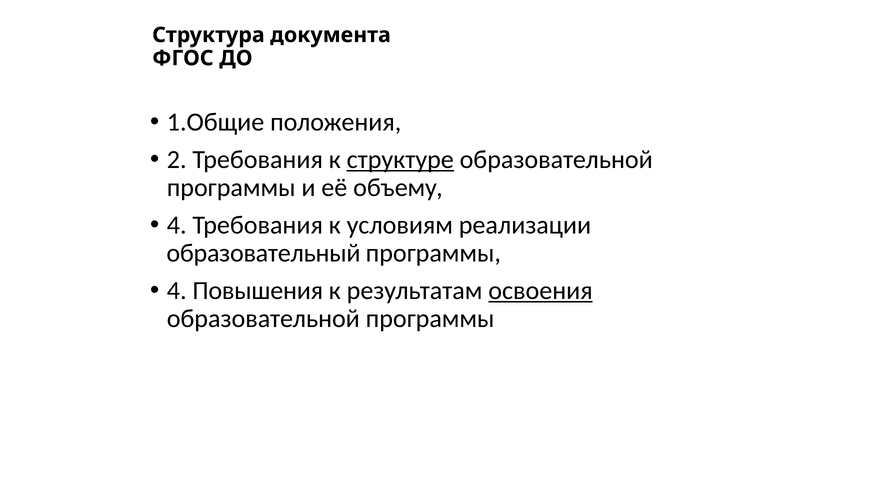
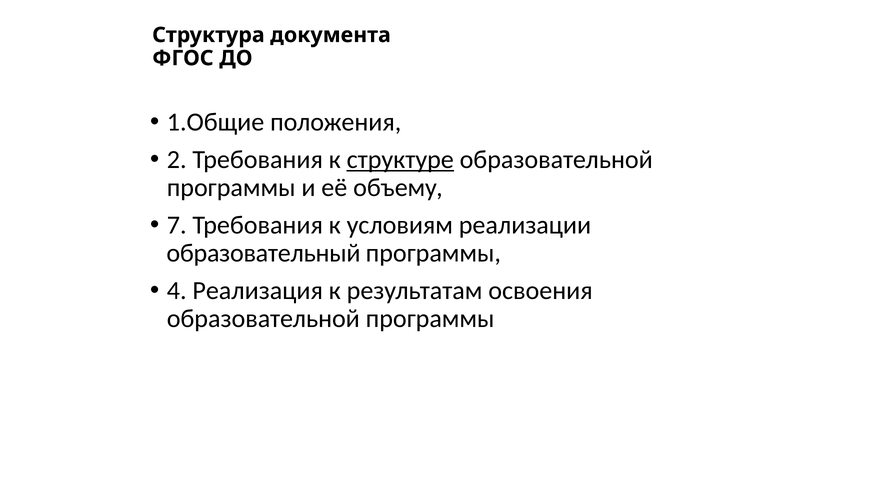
4: 4 -> 7 (177, 225)
Повышения: Повышения -> Реализация (258, 291)
освоения underline: present -> none (540, 291)
